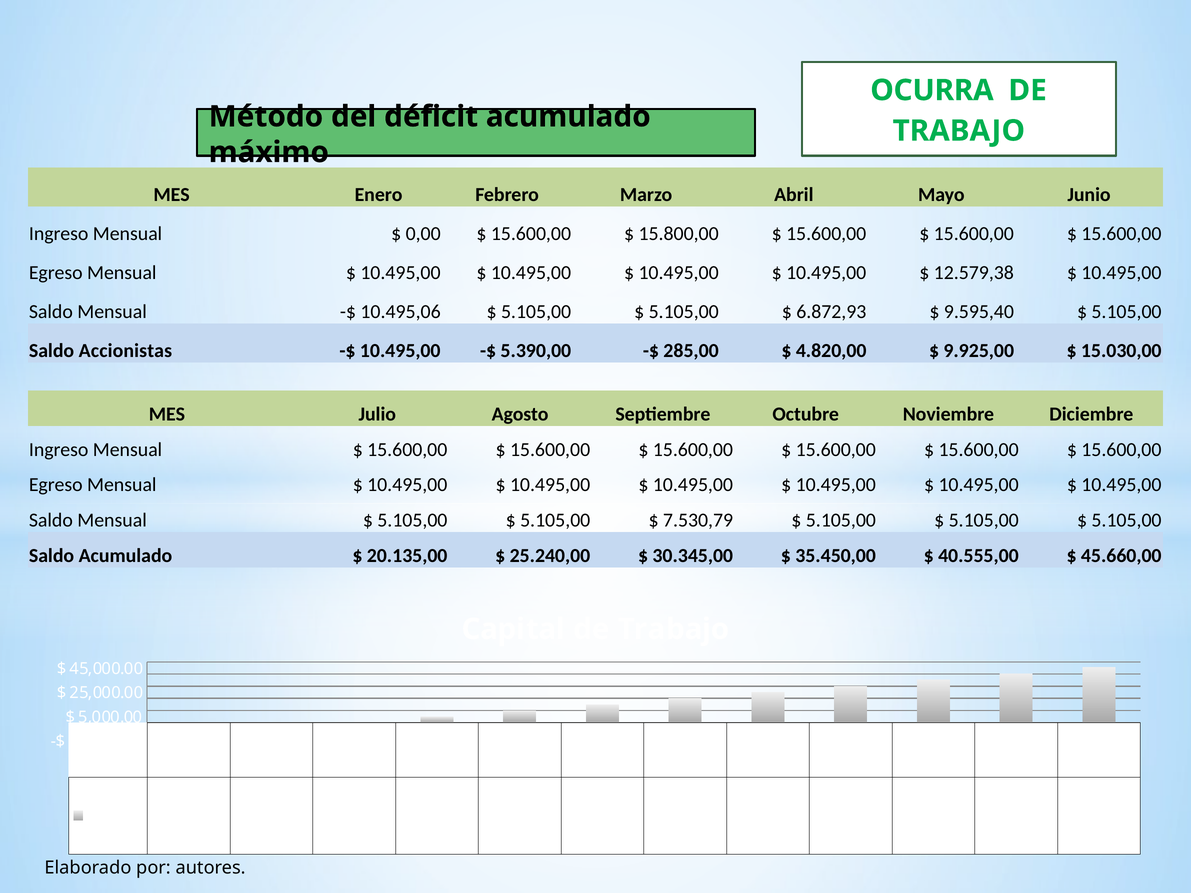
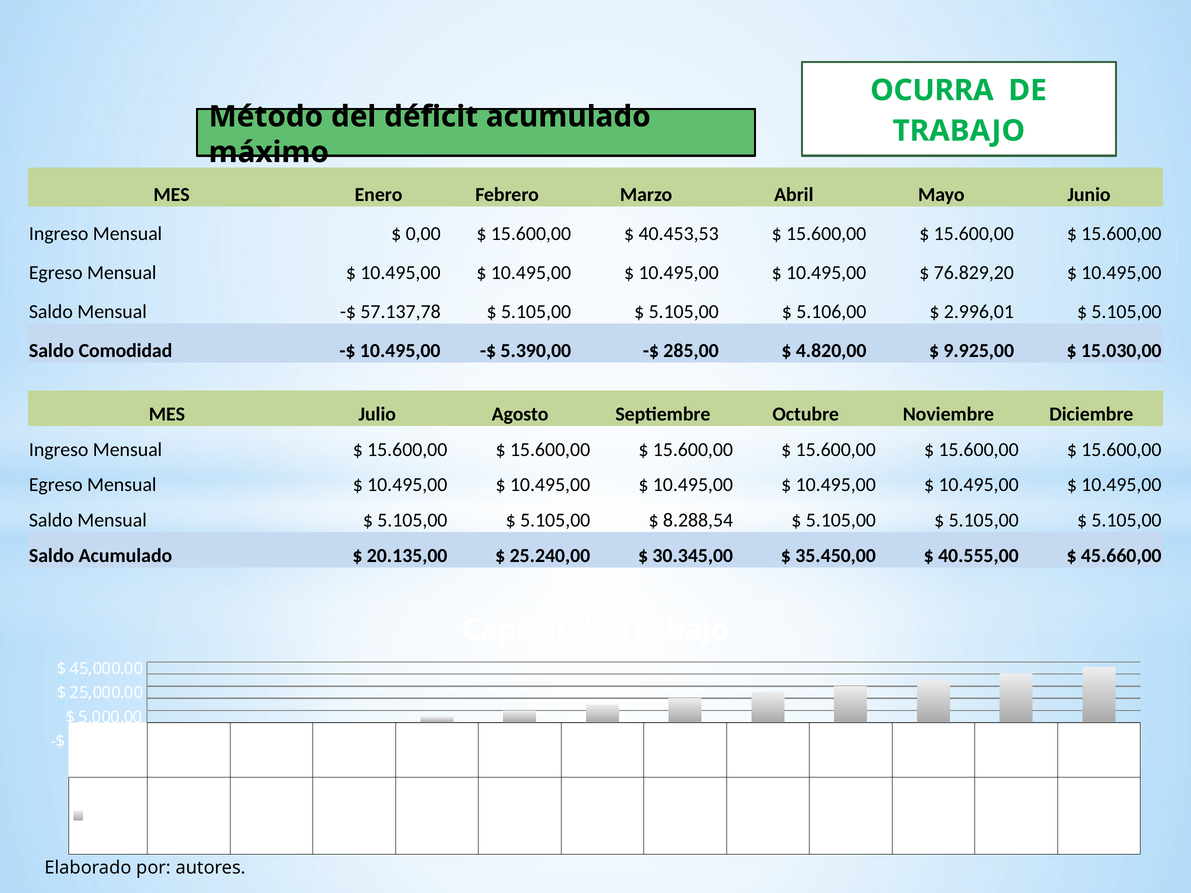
15.800,00: 15.800,00 -> 40.453,53 (679, 234)
12.579,38: 12.579,38 -> 76.829,20 (974, 273)
10.495,06: 10.495,06 -> 57.137,78 (401, 312)
6.872,93: 6.872,93 -> 5.106,00 (831, 312)
9.595,40: 9.595,40 -> 2.996,01 (979, 312)
Accionistas: Accionistas -> Comodidad (125, 351)
7.530,79: 7.530,79 -> 8.288,54 (698, 520)
